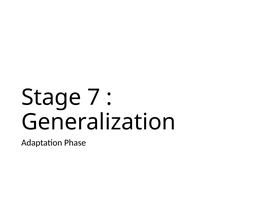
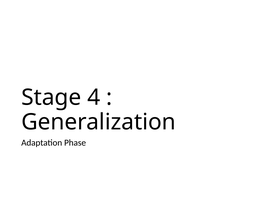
7: 7 -> 4 (94, 97)
